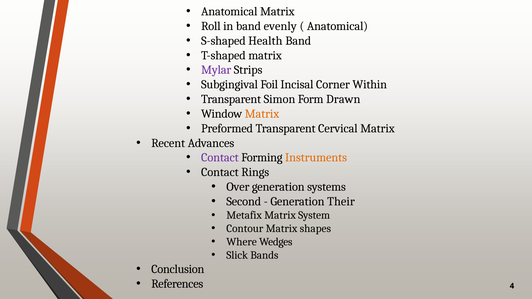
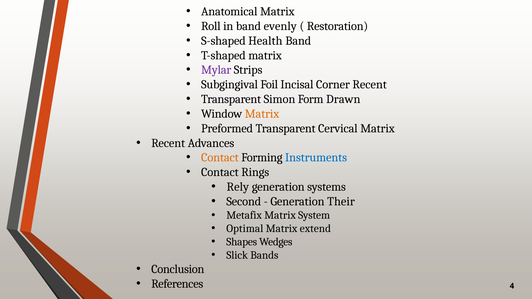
Anatomical: Anatomical -> Restoration (337, 26)
Corner Within: Within -> Recent (370, 85)
Contact colour: purple -> orange (220, 158)
Instruments colour: orange -> blue (316, 158)
Over: Over -> Rely (238, 187)
Contour: Contour -> Optimal (245, 229)
shapes: shapes -> extend (315, 229)
Where: Where -> Shapes (242, 242)
